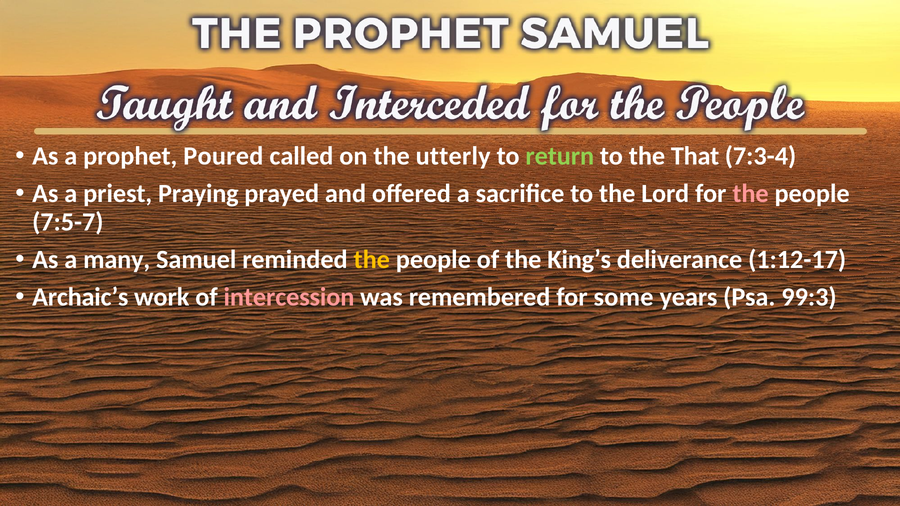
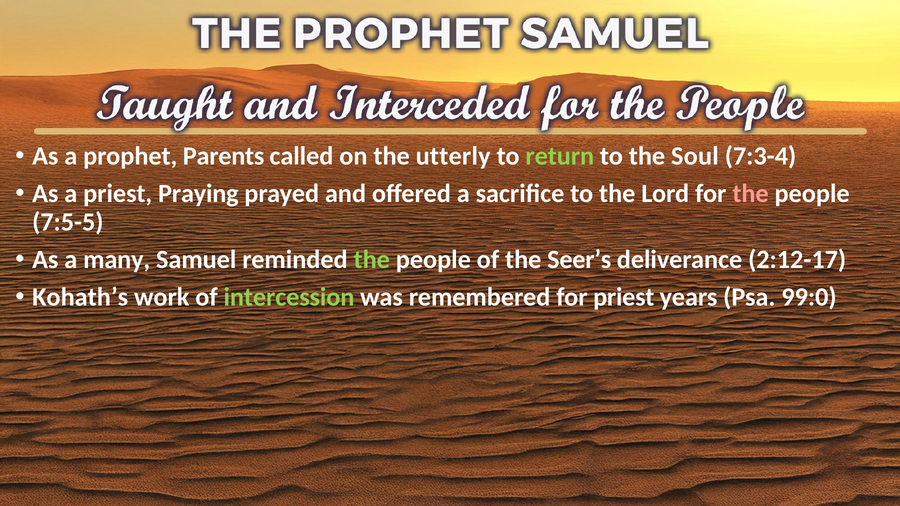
Poured: Poured -> Parents (224, 156)
That: That -> Soul (695, 156)
7:5-7: 7:5-7 -> 7:5-5 (68, 222)
the colour: yellow -> light green (372, 260)
King’s: King’s -> Seer’s (579, 260)
1:12-17: 1:12-17 -> 2:12-17 (797, 260)
Archaic’s: Archaic’s -> Kohath’s (80, 297)
intercession colour: pink -> light green (289, 297)
for some: some -> priest (624, 297)
99:3: 99:3 -> 99:0 (809, 297)
